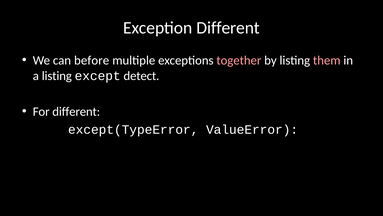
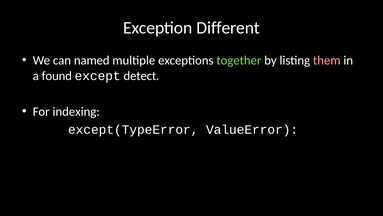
before: before -> named (92, 60)
together colour: pink -> light green (239, 60)
a listing: listing -> found (57, 76)
For different: different -> indexing (76, 111)
